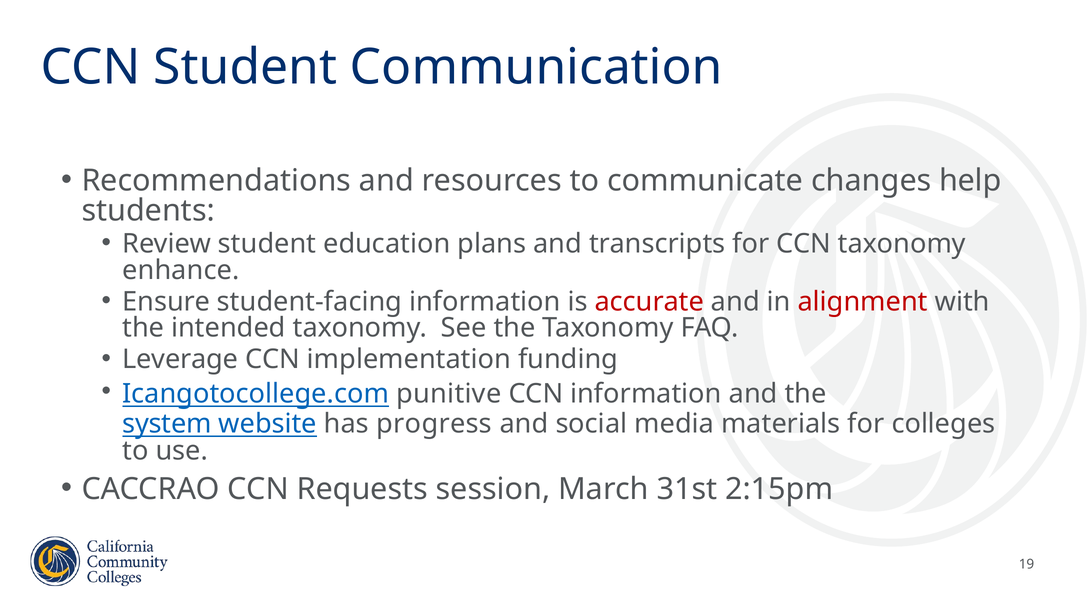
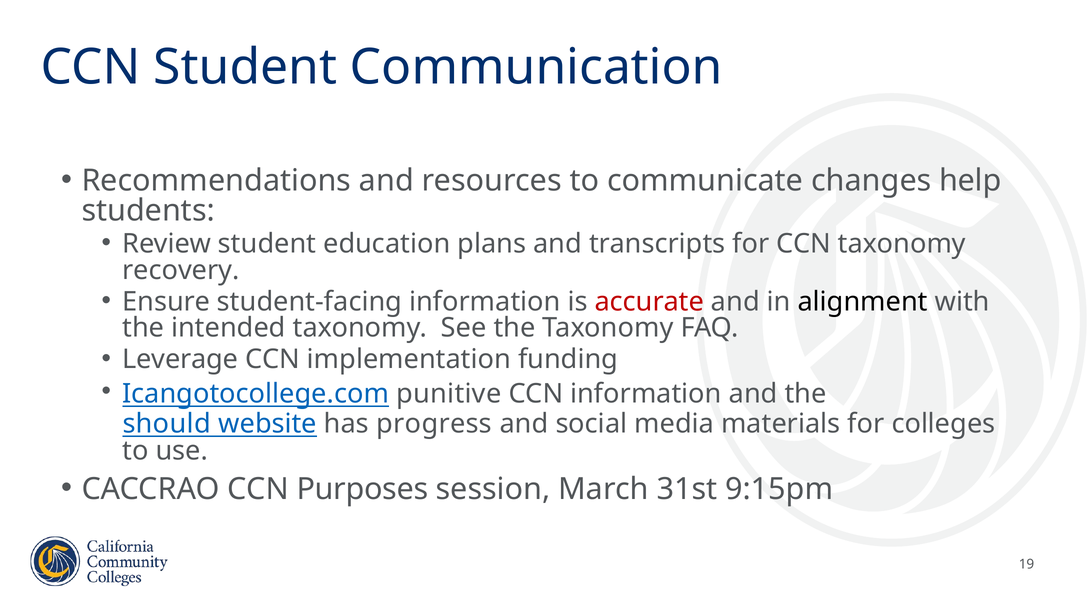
enhance: enhance -> recovery (181, 270)
alignment colour: red -> black (863, 302)
system: system -> should (167, 424)
Requests: Requests -> Purposes (362, 489)
2:15pm: 2:15pm -> 9:15pm (779, 489)
